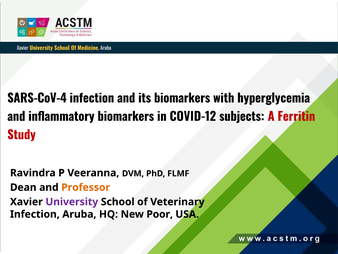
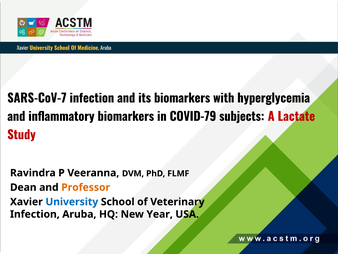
SARS-CoV-4: SARS-CoV-4 -> SARS-CoV-7 (37, 98)
COVID-12: COVID-12 -> COVID-79 (193, 117)
Ferritin: Ferritin -> Lactate (296, 117)
University colour: purple -> blue (72, 201)
Poor: Poor -> Year (160, 214)
